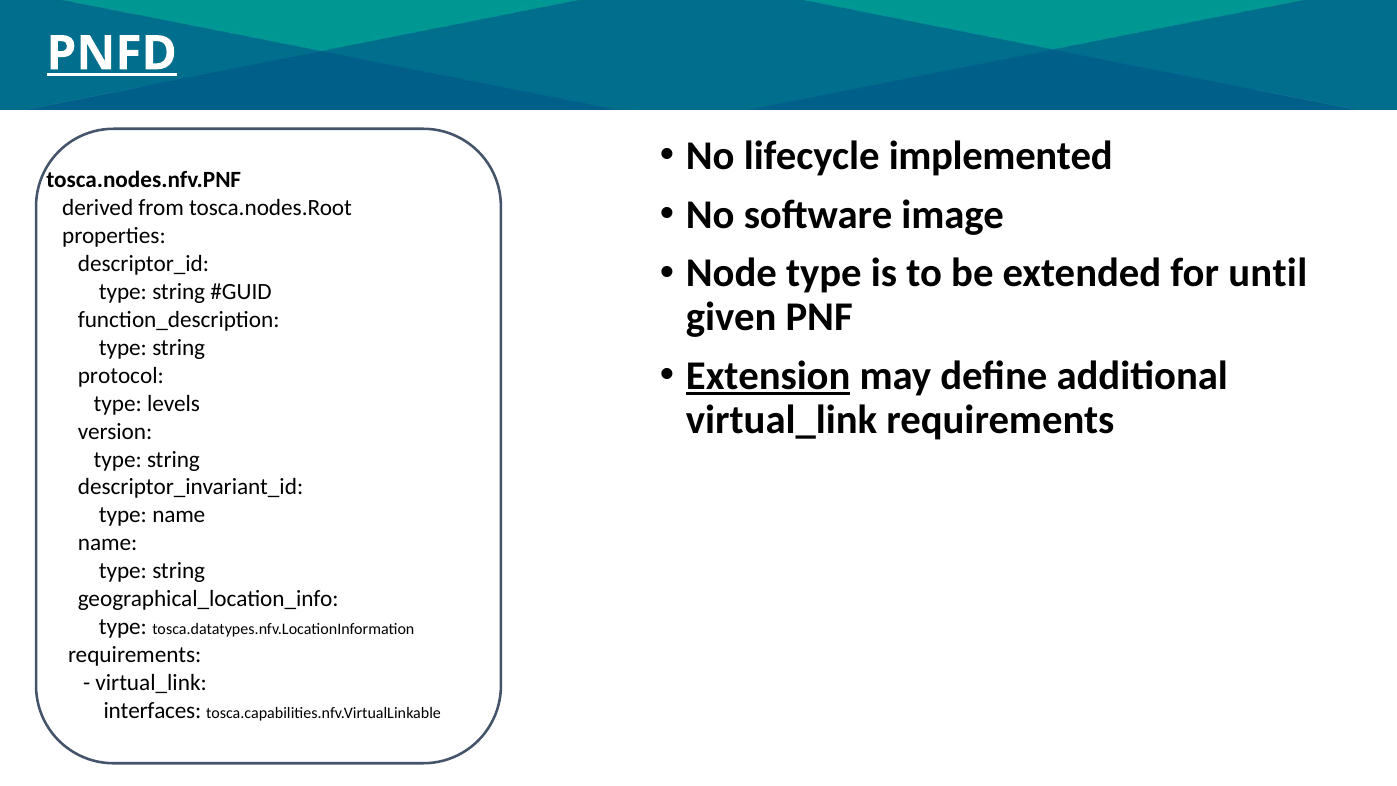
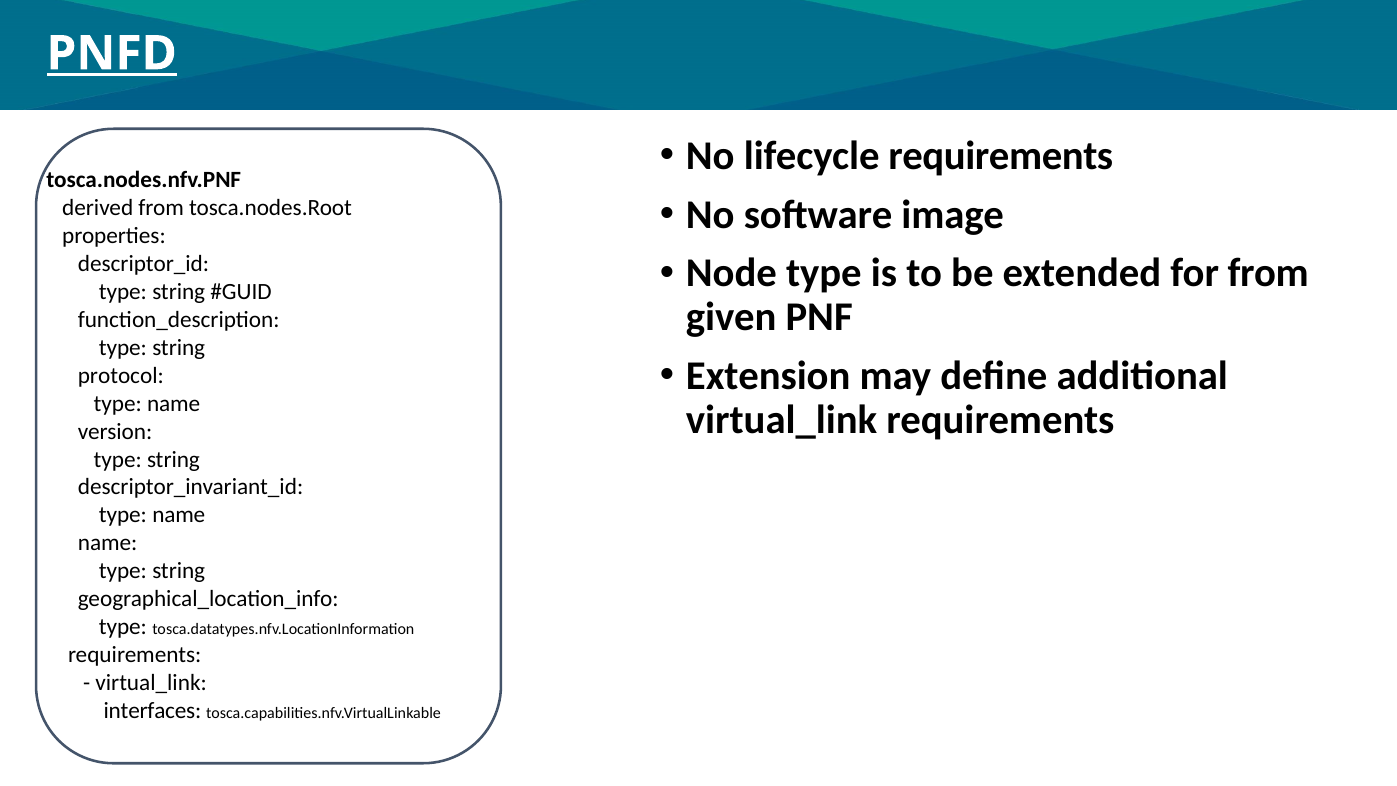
lifecycle implemented: implemented -> requirements (1001, 156)
for until: until -> from (1268, 273)
Extension underline: present -> none (768, 376)
levels: levels -> name (174, 403)
